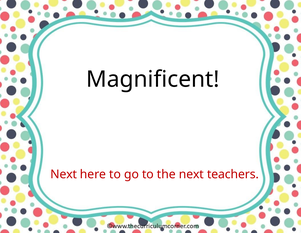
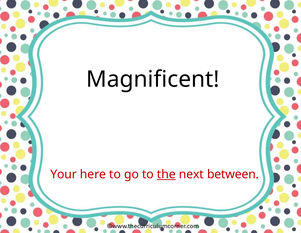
Next: Next -> Your (64, 174)
the underline: none -> present (166, 174)
teachers: teachers -> between (233, 174)
